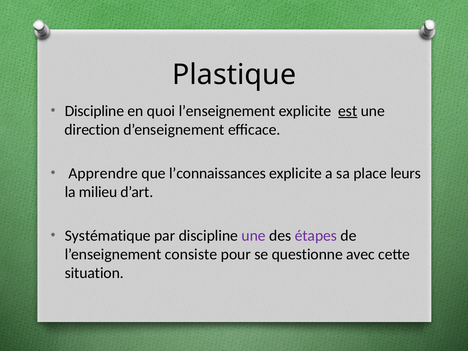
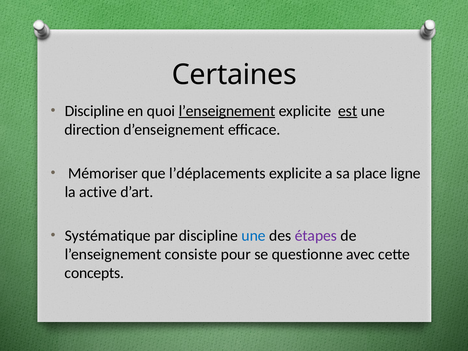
Plastique: Plastique -> Certaines (234, 75)
l’enseignement underline: none -> present (227, 111)
Apprendre: Apprendre -> Mémoriser (103, 173)
l’connaissances: l’connaissances -> l’déplacements (217, 173)
leurs: leurs -> ligne (406, 173)
milieu: milieu -> active (98, 192)
une colour: purple -> blue (254, 236)
situation: situation -> concepts (94, 273)
